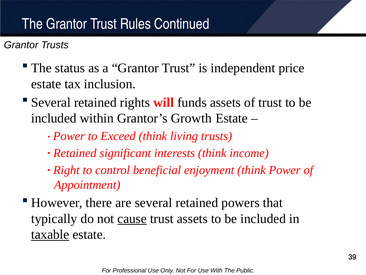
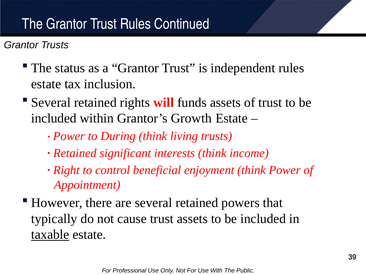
independent price: price -> rules (291, 68)
Exceed: Exceed -> During (118, 136)
cause underline: present -> none (132, 218)
